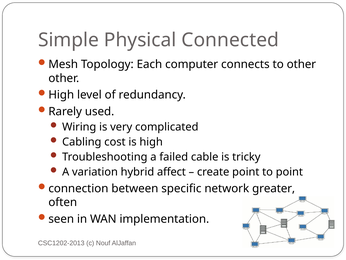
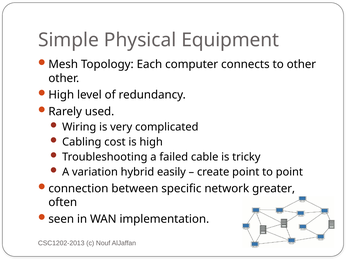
Connected: Connected -> Equipment (230, 40)
affect: affect -> easily (171, 172)
